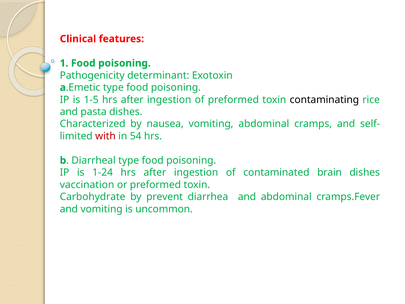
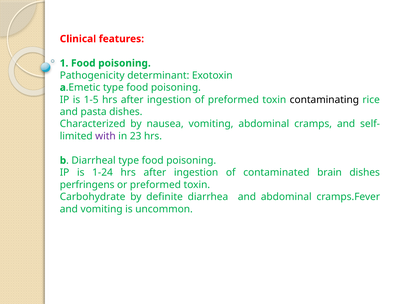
with colour: red -> purple (105, 136)
54: 54 -> 23 (136, 136)
vaccination: vaccination -> perfringens (87, 185)
prevent: prevent -> definite (165, 197)
